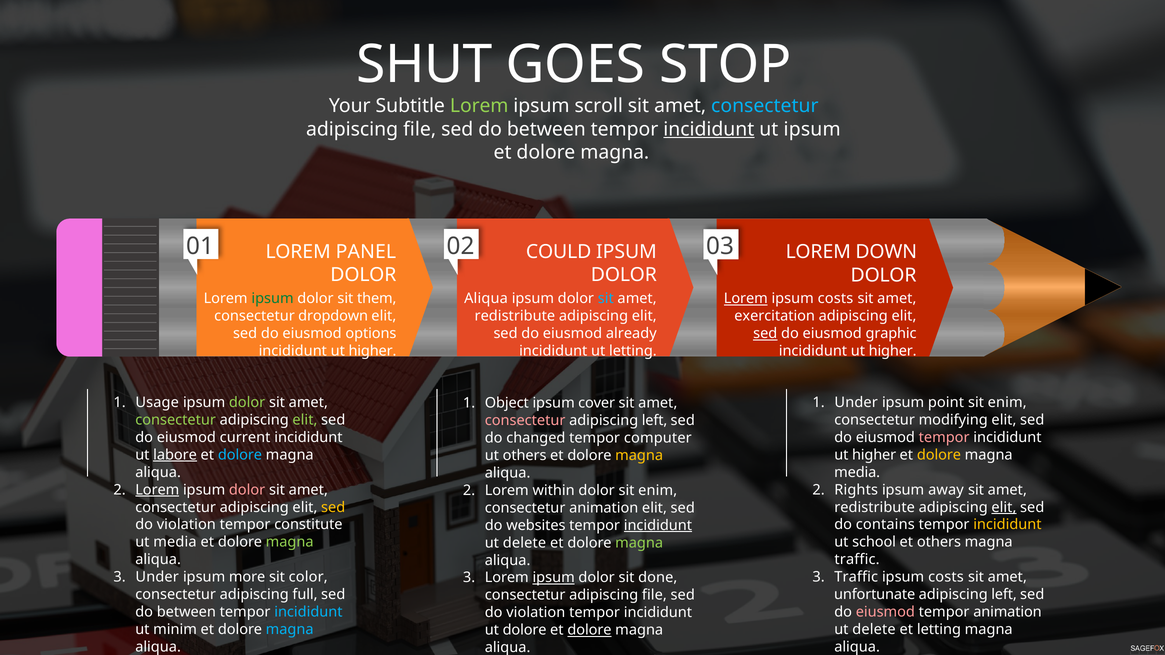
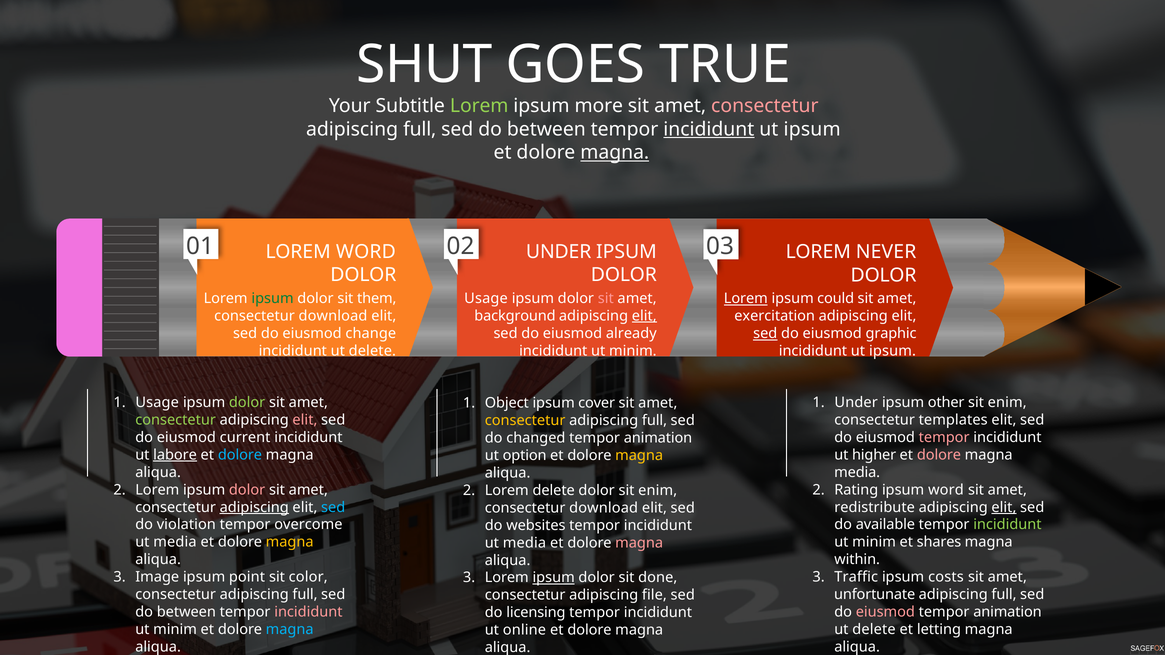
STOP: STOP -> TRUE (725, 65)
scroll: scroll -> more (599, 106)
consectetur colour: light blue -> pink (765, 106)
file: file -> full (420, 129)
magna underline: none -> present (615, 153)
01 COULD: COULD -> UNDER (559, 252)
DOWN: DOWN -> NEVER (886, 252)
LOREM PANEL: PANEL -> WORD (366, 252)
Aliqua: Aliqua -> Usage (486, 299)
sit colour: light blue -> pink (606, 299)
costs: costs -> could (836, 299)
dropdown: dropdown -> download (333, 316)
redistribute: redistribute -> background (515, 316)
elit underline: none -> present (644, 316)
options: options -> change (371, 334)
higher: higher -> delete (372, 351)
letting: letting -> minim (633, 351)
higher: higher -> ipsum (892, 351)
point: point -> other (946, 403)
elit colour: light green -> pink (305, 420)
modifying: modifying -> templates (953, 420)
consectetur colour: pink -> yellow (525, 421)
left: left -> full (655, 421)
computer: computer -> animation (658, 438)
dolore colour: yellow -> pink (939, 455)
ut others: others -> option (525, 456)
Lorem underline: present -> none (157, 490)
Rights: Rights -> Rating (856, 490)
ipsum away: away -> word (946, 490)
Lorem within: within -> delete (554, 491)
adipiscing underline: none -> present (254, 507)
sed colour: yellow -> light blue (333, 507)
animation: animation -> download (604, 508)
constitute: constitute -> overcome (308, 525)
contains: contains -> available (885, 525)
incididunt colour: yellow -> light green (1007, 525)
incididunt underline: present -> none (658, 526)
magna colour: light green -> yellow (290, 542)
school: school -> minim (874, 542)
et others: others -> shares (939, 542)
delete: delete -> media (524, 543)
magna colour: light green -> pink (639, 543)
traffic: traffic -> within (857, 560)
Under: Under -> Image (157, 577)
more: more -> point (247, 577)
left: left -> full (1004, 595)
incididunt colour: light blue -> pink (308, 612)
violation: violation -> licensing (536, 613)
ut dolore: dolore -> online (524, 630)
dolore underline: present -> none (589, 630)
